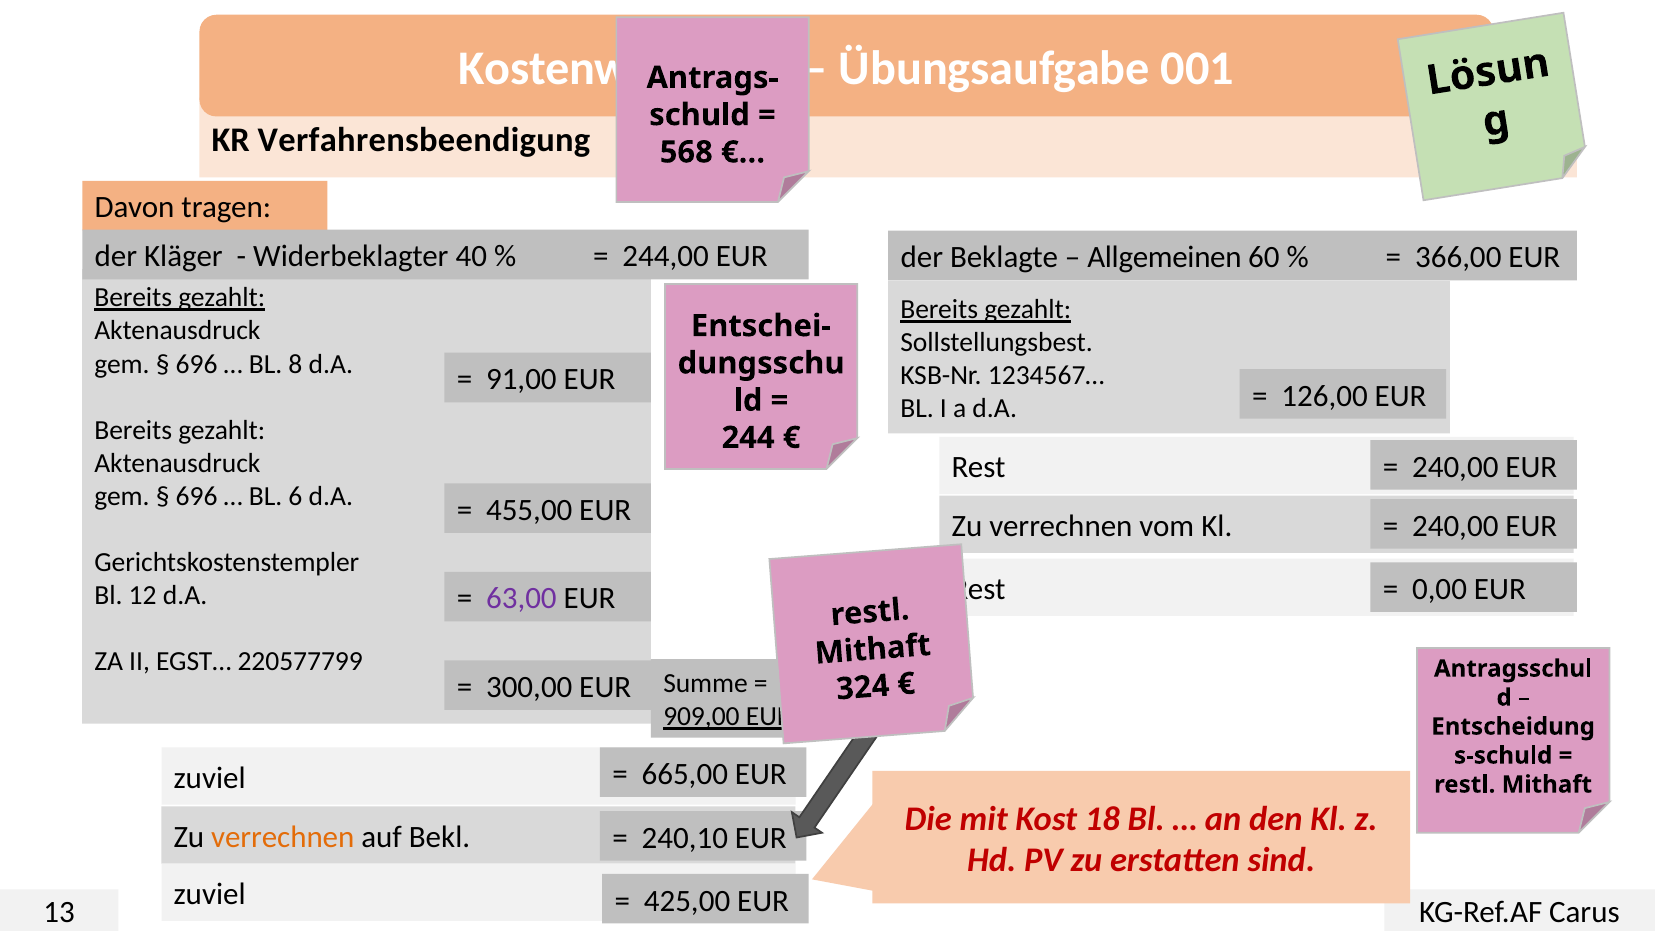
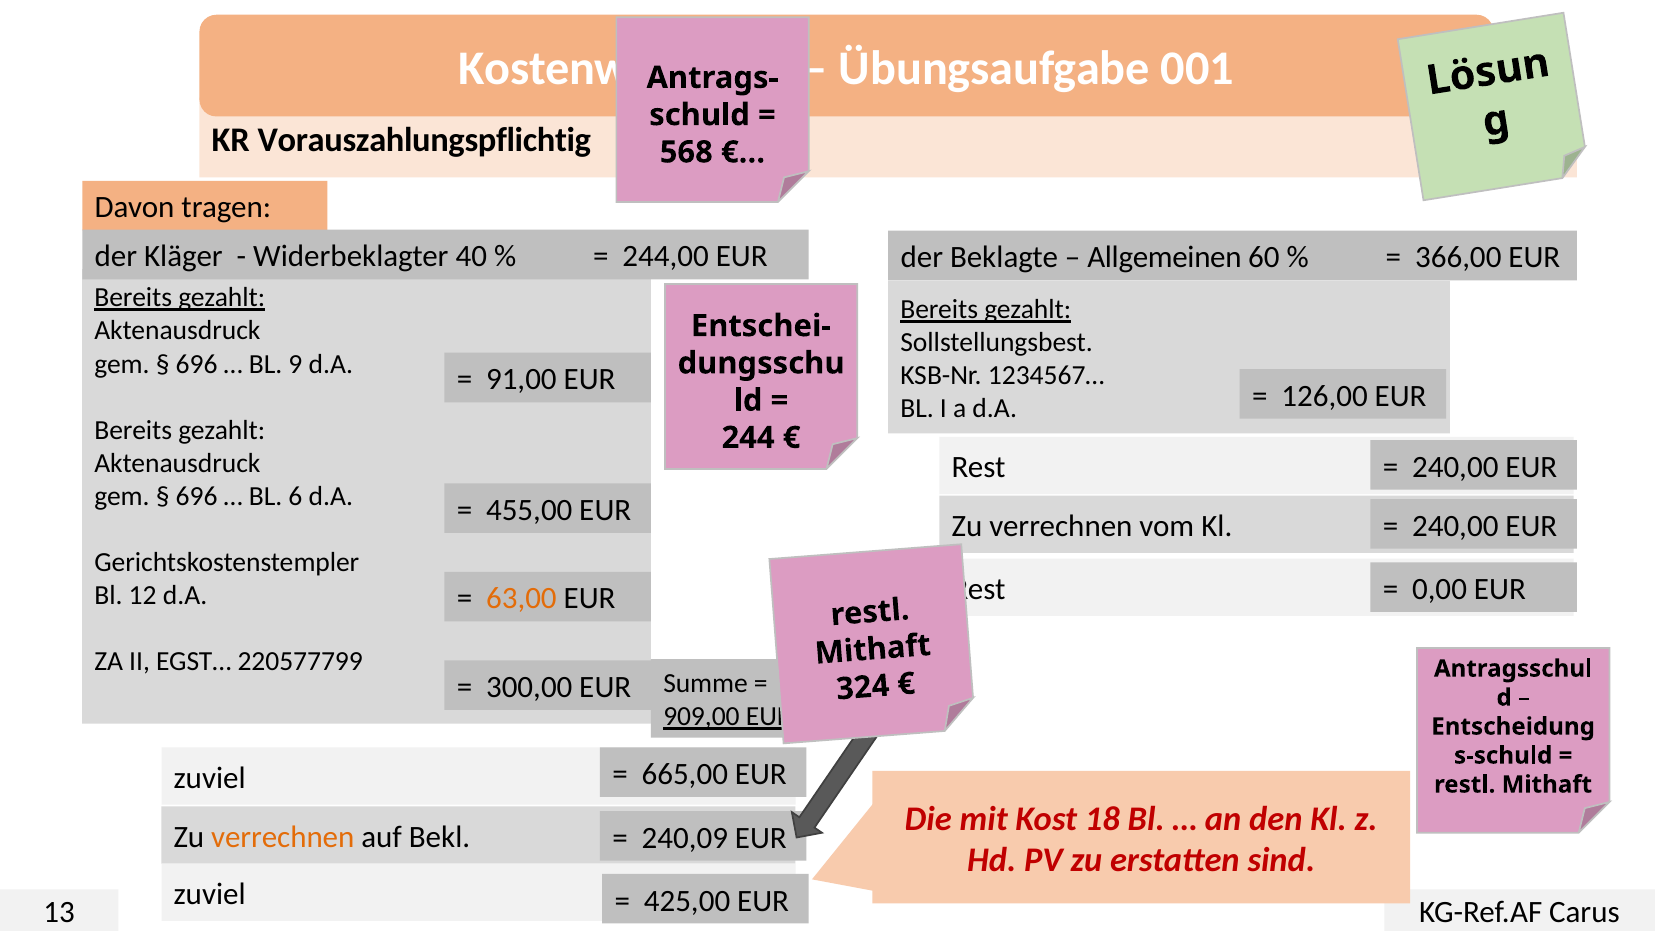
Verfahrensbeendigung: Verfahrensbeendigung -> Vorauszahlungspflichtig (424, 140)
8: 8 -> 9 (295, 364)
63,00 colour: purple -> orange (521, 599)
240,10: 240,10 -> 240,09 (685, 838)
